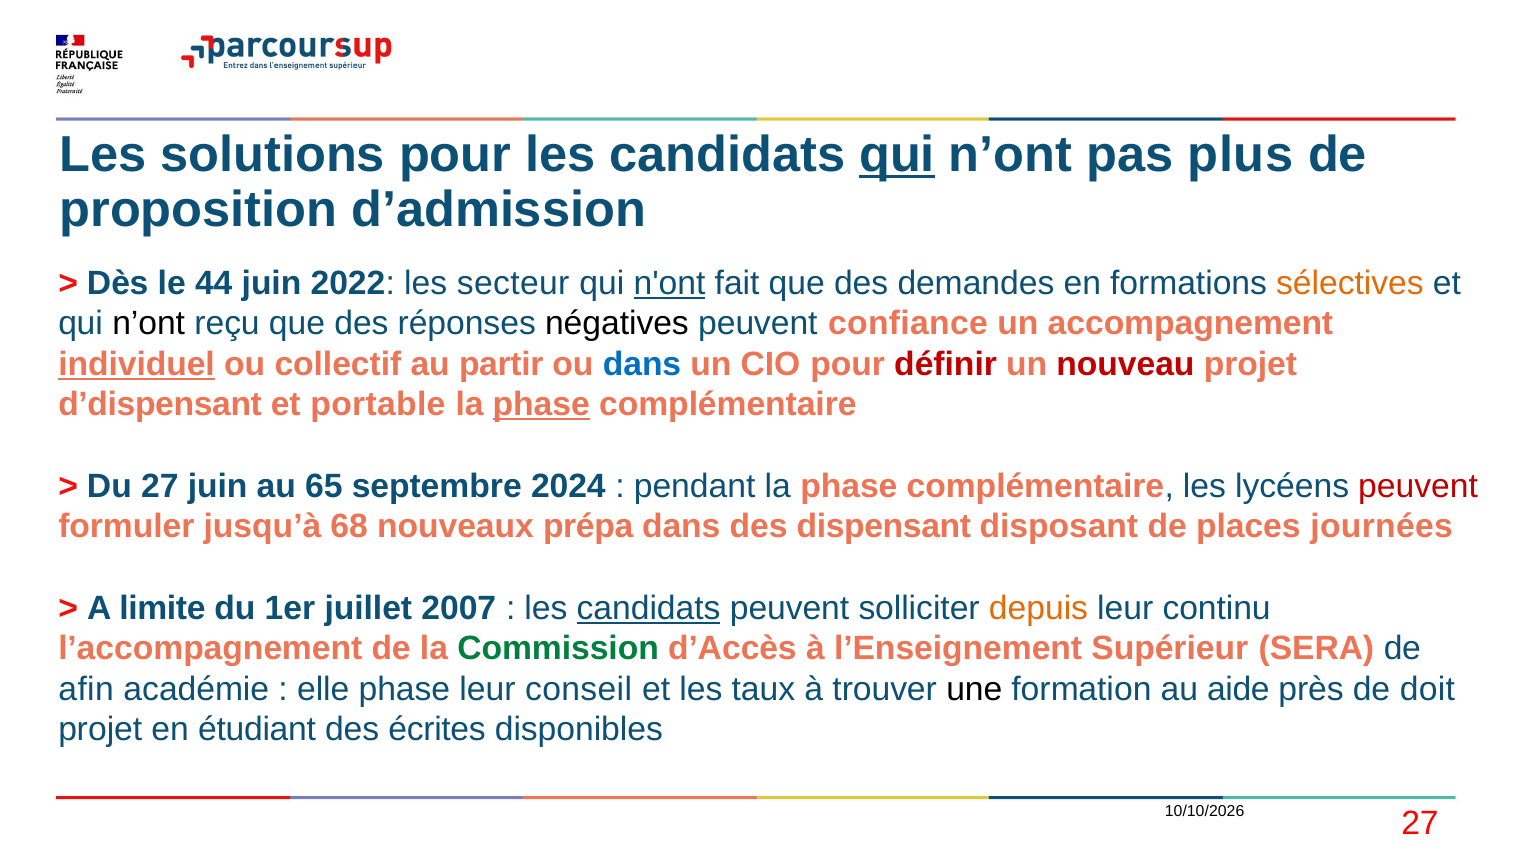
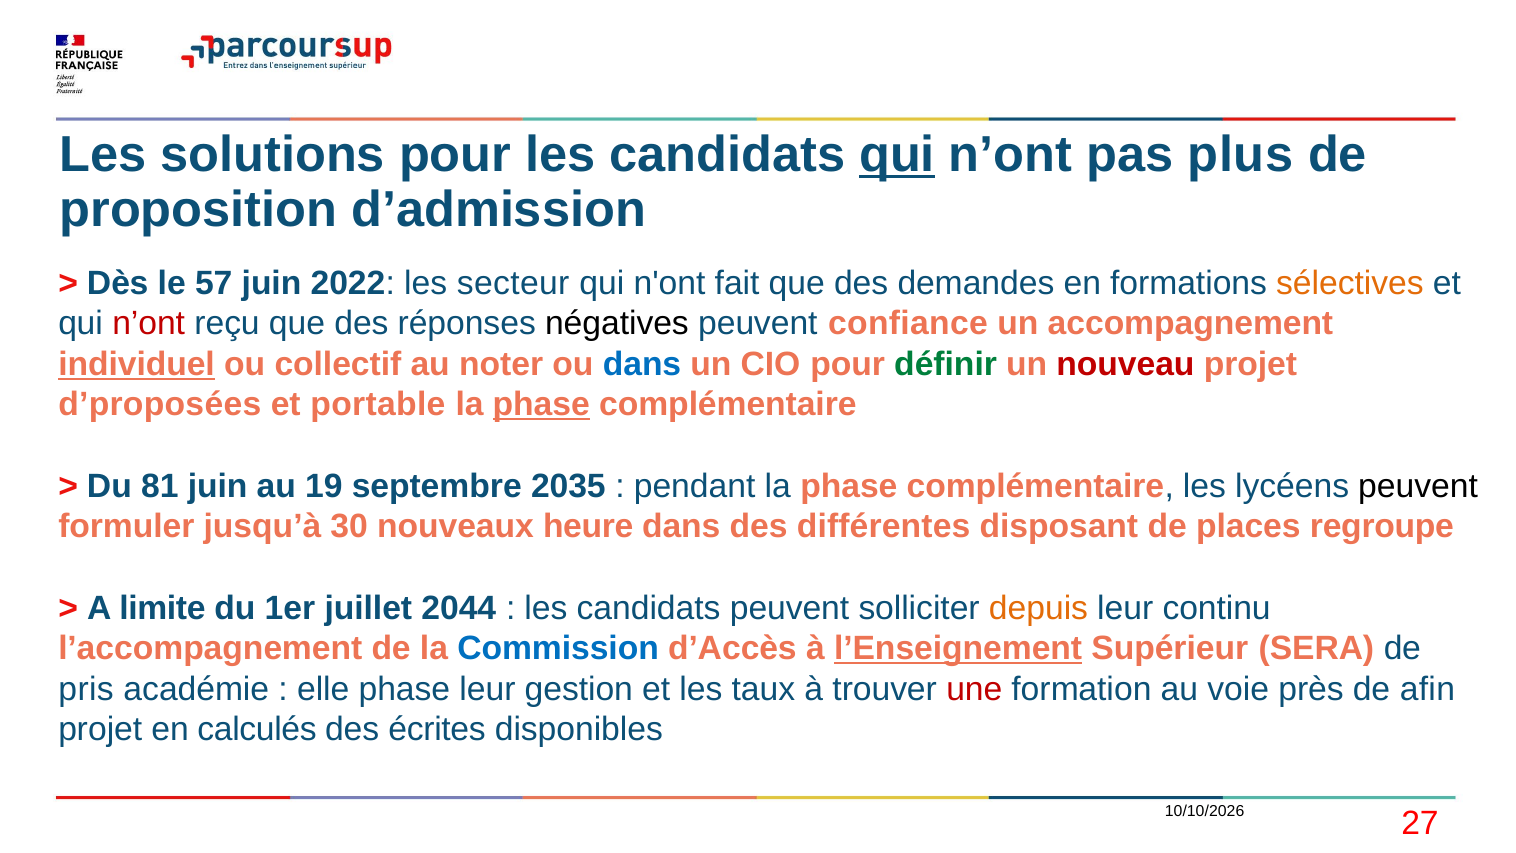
44: 44 -> 57 (214, 283)
n'ont underline: present -> none (670, 283)
n’ont colour: black -> red (149, 324)
partir: partir -> noter (501, 364)
définir colour: red -> green (946, 364)
d’dispensant: d’dispensant -> d’proposées (160, 404)
Du 27: 27 -> 81 (160, 486)
65: 65 -> 19 (324, 486)
2024: 2024 -> 2035 (568, 486)
peuvent colour: red -> black (1418, 486)
68: 68 -> 30 (349, 526)
prépa: prépa -> heure (588, 526)
dispensant: dispensant -> différentes (884, 526)
journées: journées -> regroupe (1382, 526)
2007: 2007 -> 2044 (459, 608)
candidats underline: present -> none (649, 608)
Commission colour: green -> blue (558, 648)
l’Enseignement underline: none -> present (958, 648)
afin: afin -> pris (86, 689)
conseil: conseil -> gestion (579, 689)
une colour: black -> red (974, 689)
aide: aide -> voie (1238, 689)
doit: doit -> afin (1427, 689)
étudiant: étudiant -> calculés (257, 729)
